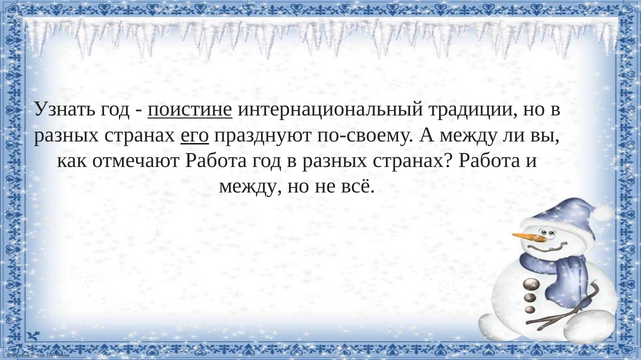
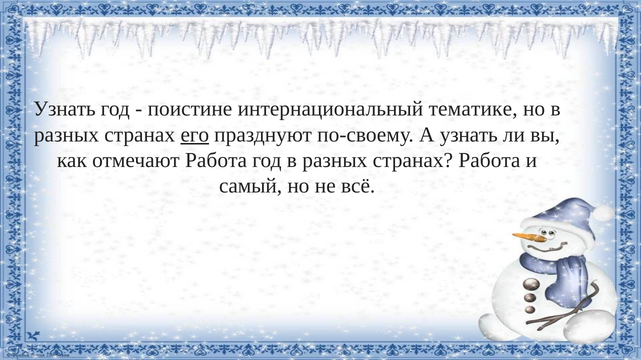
поистине underline: present -> none (190, 109)
традиции: традиции -> тематике (473, 109)
А между: между -> узнать (469, 135)
между: между -> самый (251, 186)
